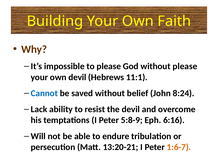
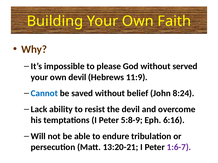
without please: please -> served (185, 67)
11:1: 11:1 -> 11:9 (137, 77)
1:6-7 colour: orange -> purple (179, 148)
